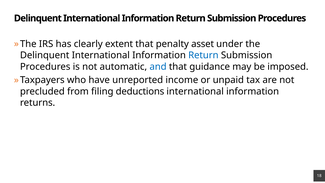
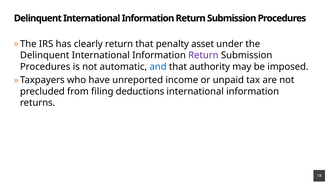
clearly extent: extent -> return (119, 44)
Return colour: blue -> purple (203, 55)
guidance: guidance -> authority (210, 67)
